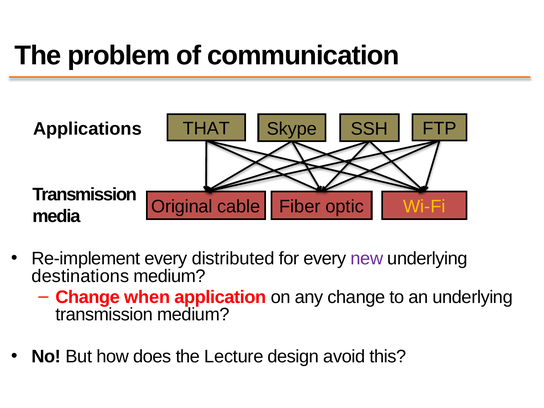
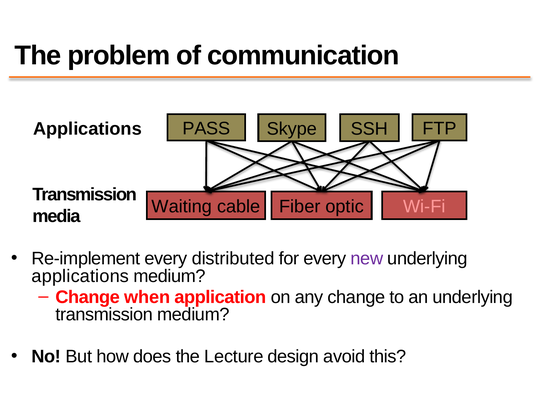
THAT: THAT -> PASS (206, 129)
Original: Original -> Waiting (182, 207)
Wi-Fi colour: yellow -> pink (424, 207)
destinations: destinations -> applications (80, 276)
